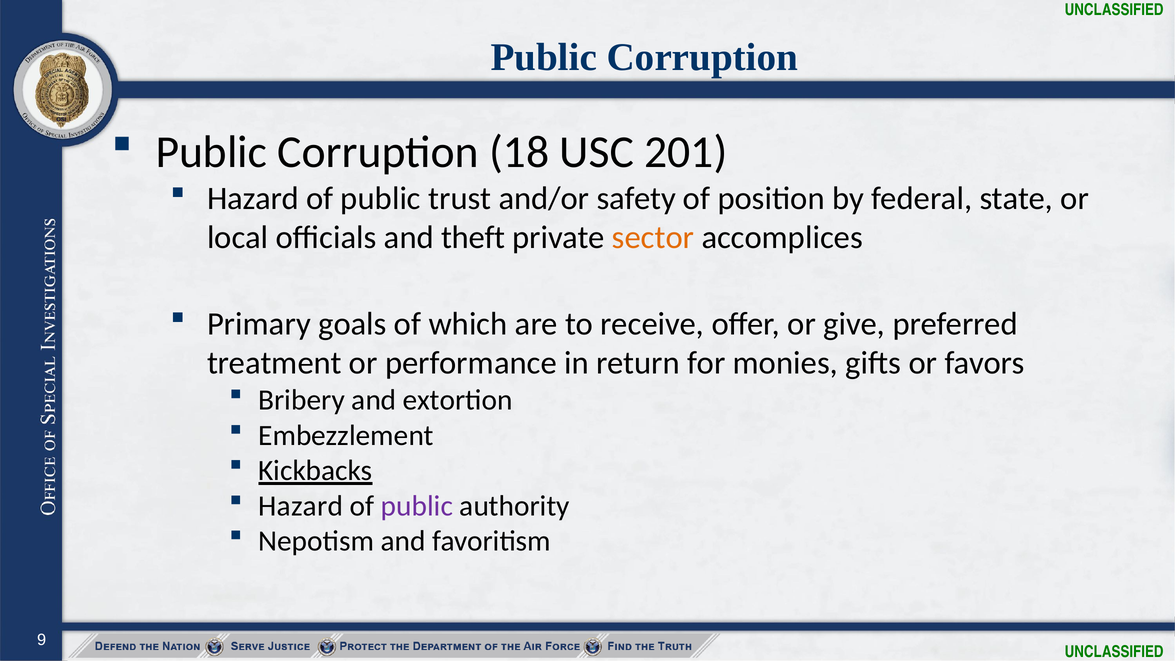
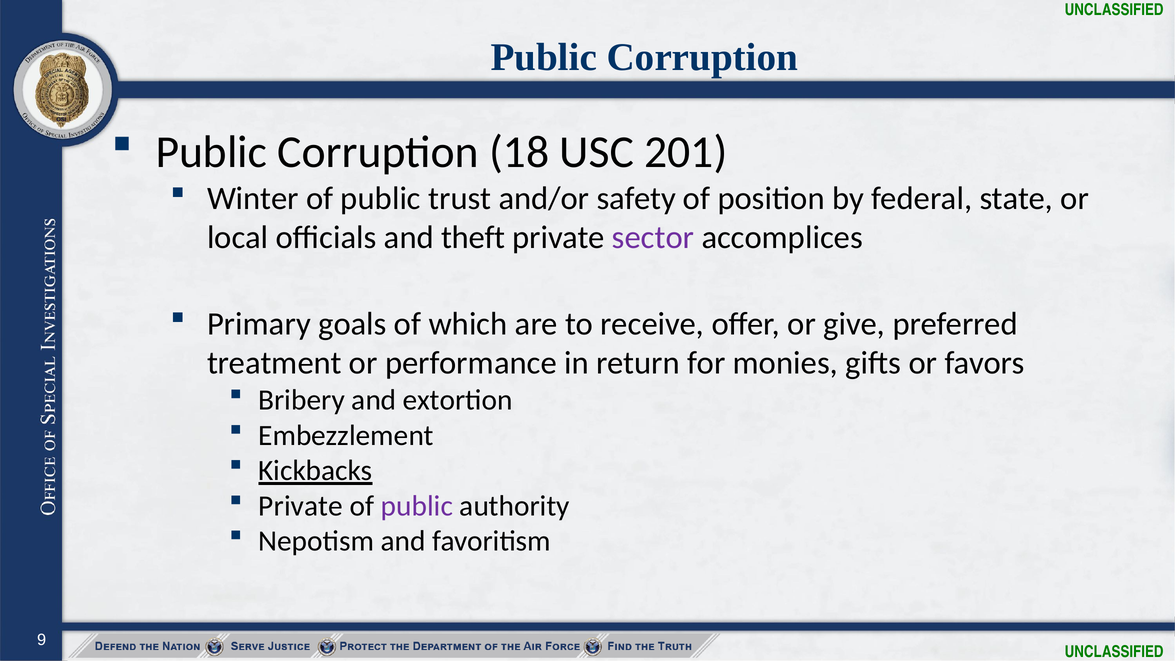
Hazard: Hazard -> Winter (253, 199)
sector colour: orange -> purple (653, 238)
Hazard: Hazard -> Private (301, 506)
